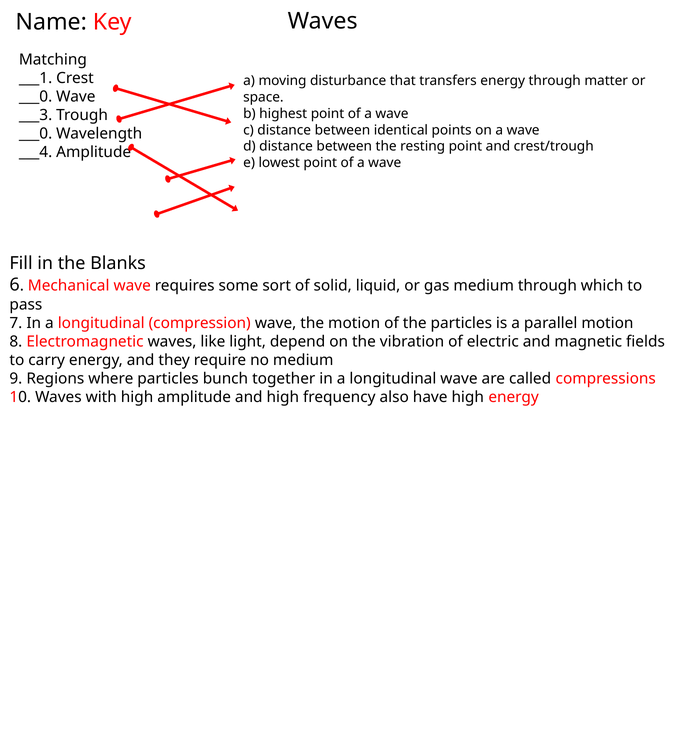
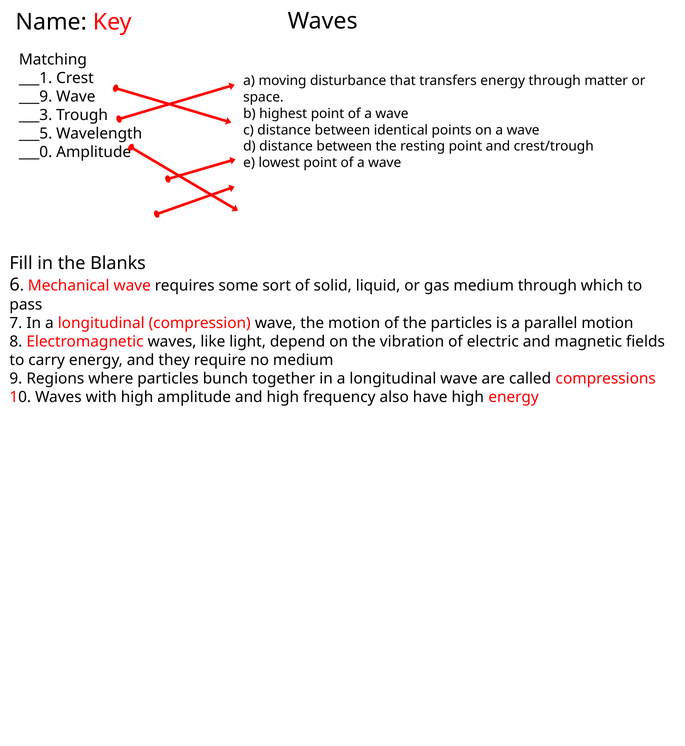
___0: ___0 -> ___9 (36, 97)
___0: ___0 -> ___5 (36, 134)
___4: ___4 -> ___0 (36, 152)
